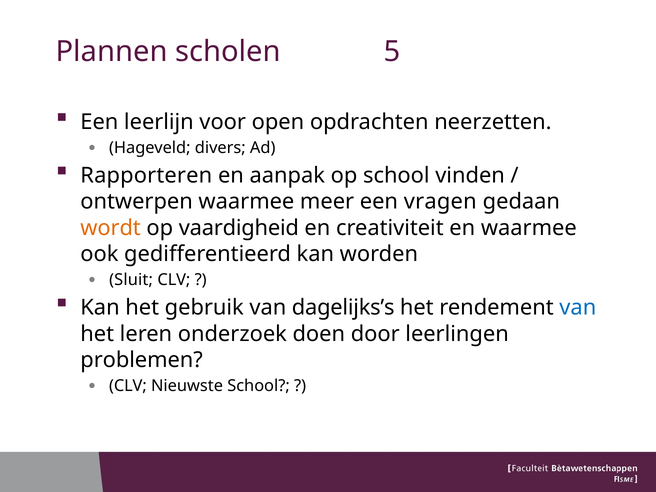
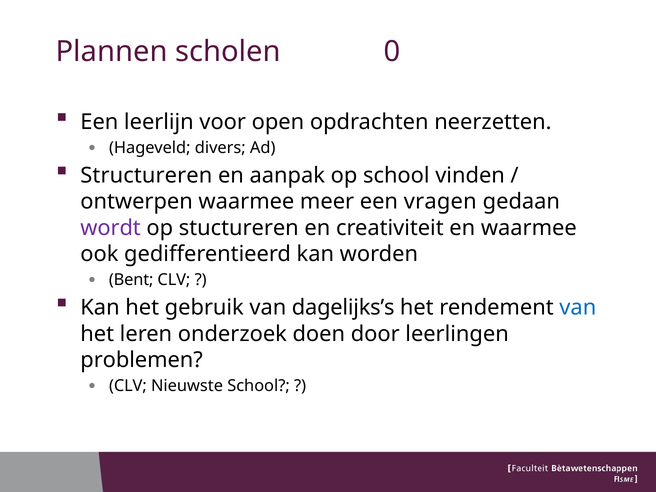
5: 5 -> 0 (392, 52)
Rapporteren: Rapporteren -> Structureren (146, 175)
wordt colour: orange -> purple (111, 228)
vaardigheid: vaardigheid -> stuctureren (239, 228)
Sluit: Sluit -> Bent (131, 280)
